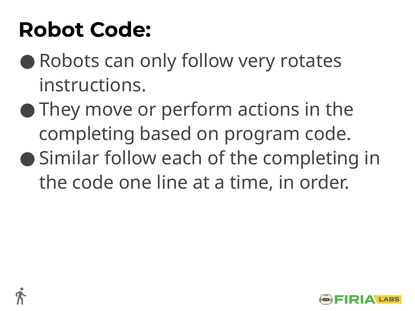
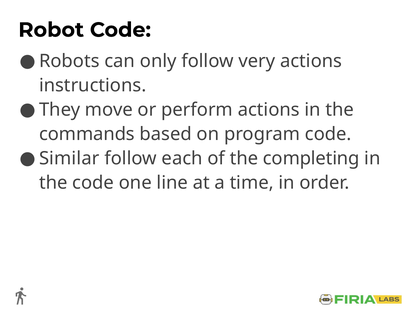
very rotates: rotates -> actions (311, 61)
completing: completing -> commands (87, 134)
